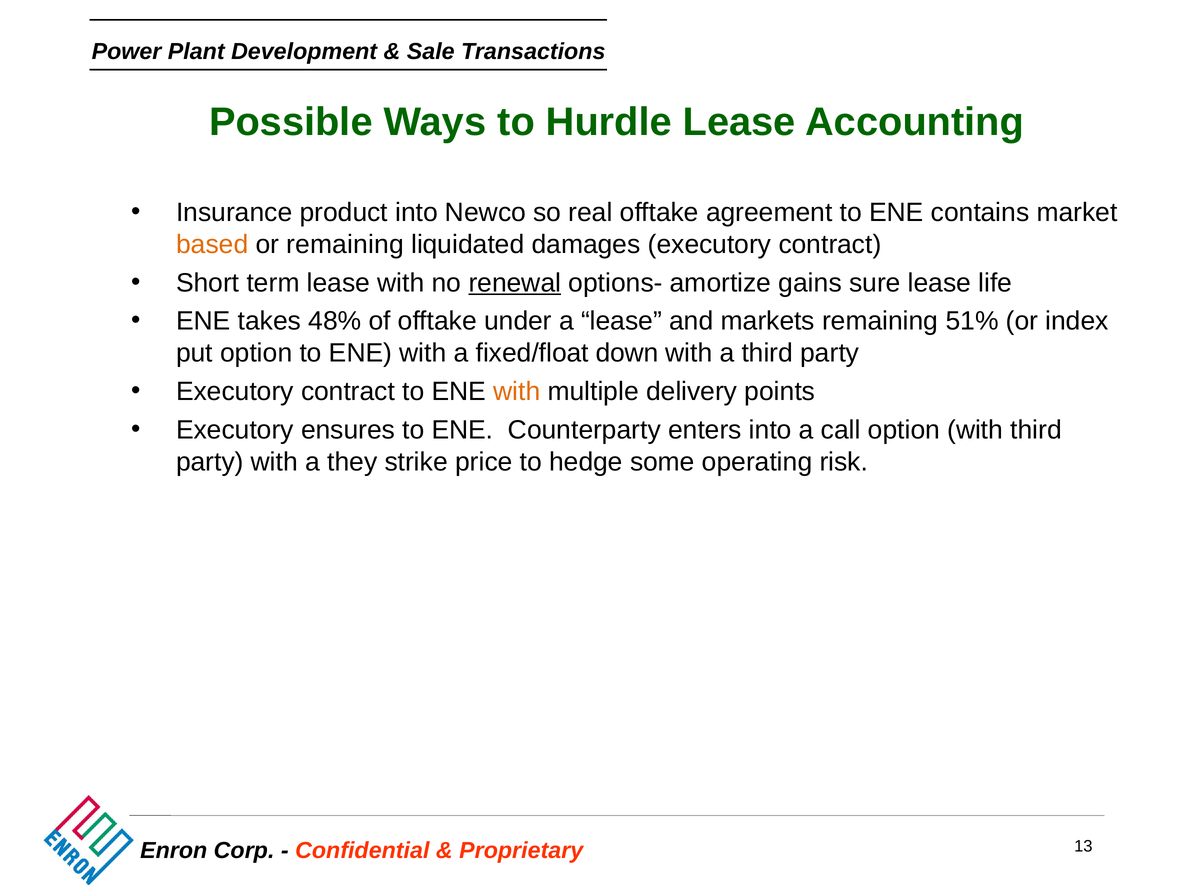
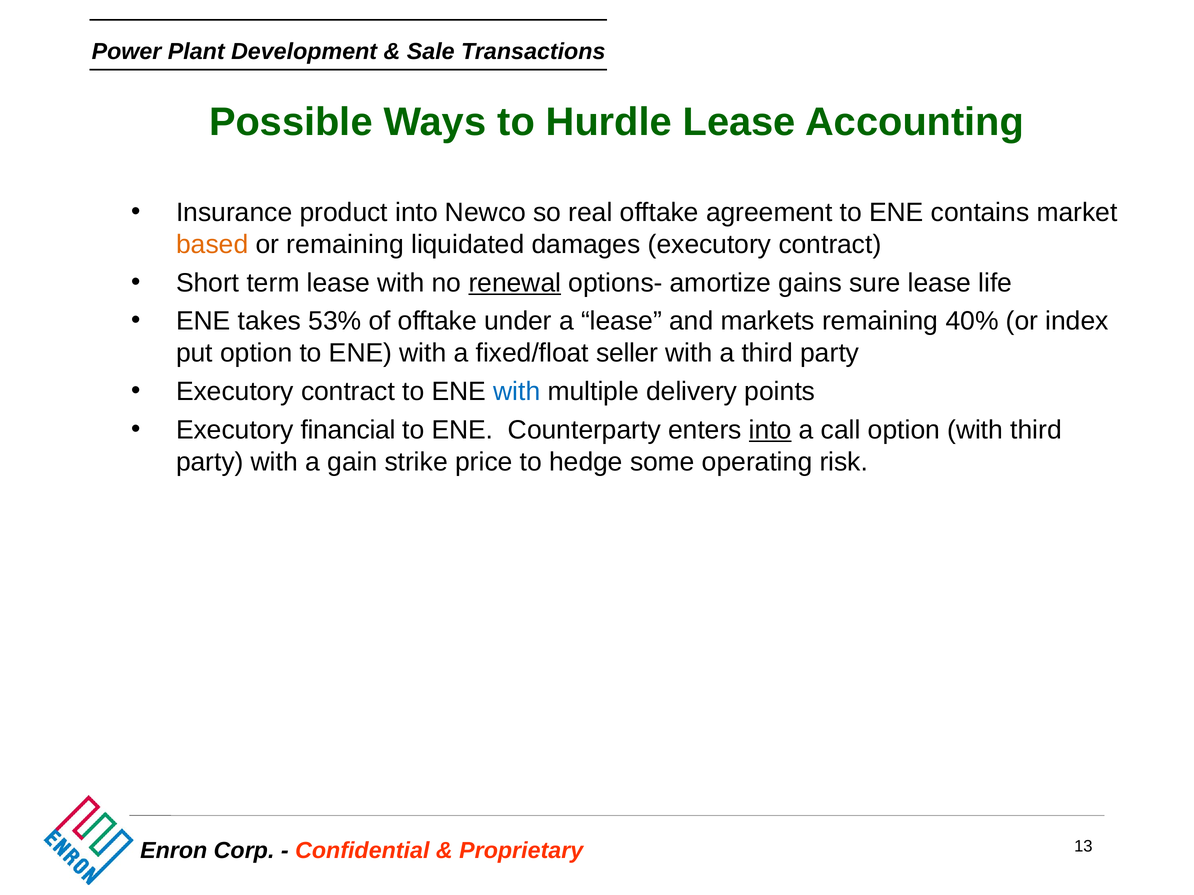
48%: 48% -> 53% (335, 321)
51%: 51% -> 40% (972, 321)
down: down -> seller (627, 353)
with colour: orange -> blue (517, 392)
ensures: ensures -> financial (348, 430)
into underline: none -> present (770, 430)
they: they -> gain (352, 462)
